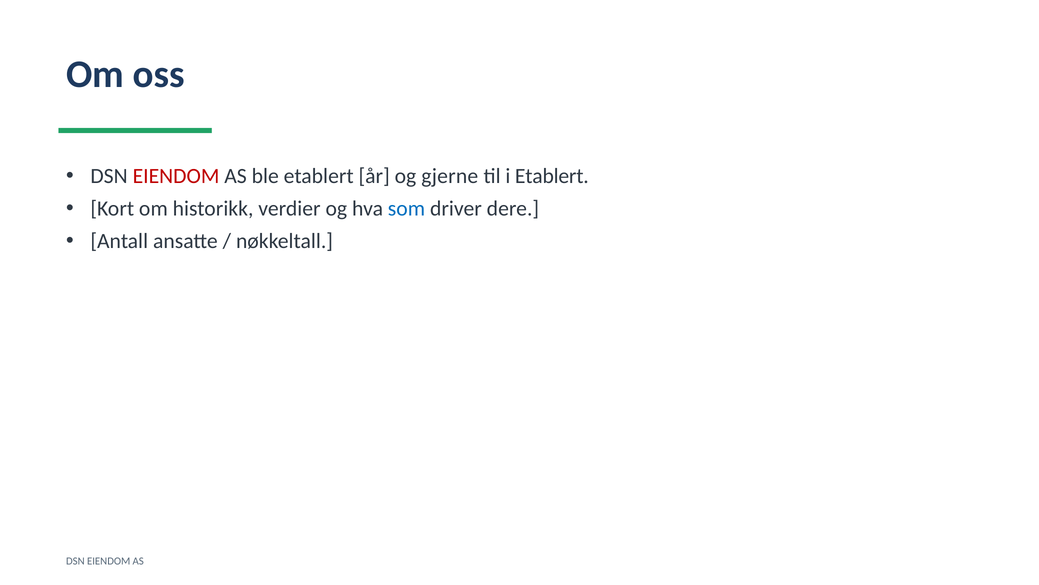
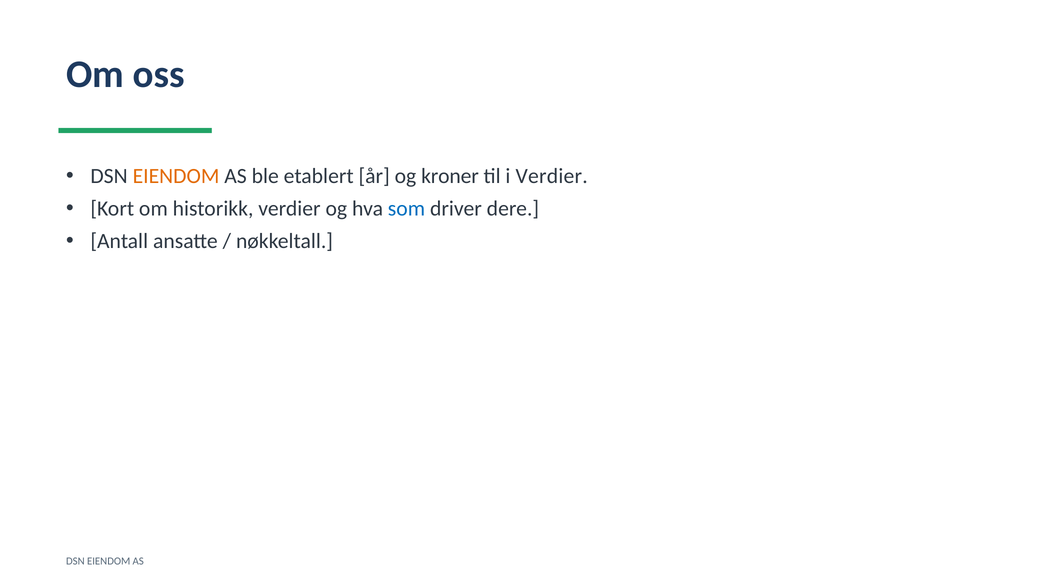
EIENDOM colour: red -> orange (176, 176)
gjerne: gjerne -> kroner (450, 176)
i Etablert: Etablert -> Verdier (552, 176)
